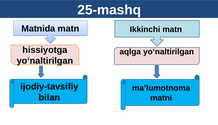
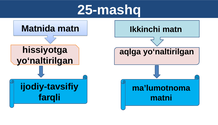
bilan: bilan -> farqli (50, 98)
